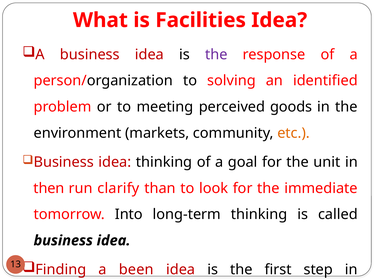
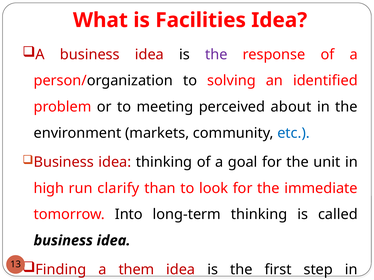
goods: goods -> about (291, 107)
etc colour: orange -> blue (294, 133)
then: then -> high (49, 189)
been: been -> them (136, 270)
